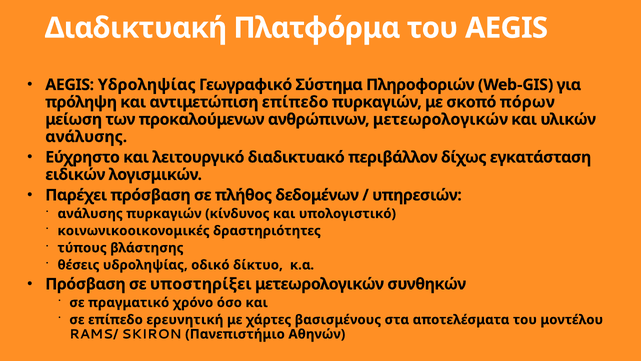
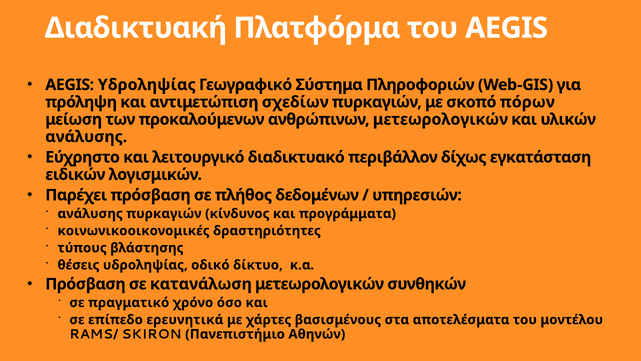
αντιμετώπιση επίπεδο: επίπεδο -> σχεδίων (295, 102)
υπολογιστικό: υπολογιστικό -> προγράμματα (347, 213)
υποστηρίξει: υποστηρίξει -> κατανάλωση (201, 284)
ερευνητική: ερευνητική -> ερευνητικά (185, 319)
